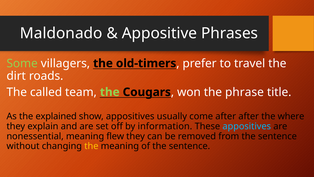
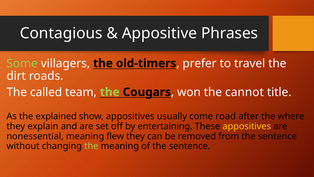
Maldonado: Maldonado -> Contagious (61, 33)
phrase: phrase -> cannot (244, 92)
come after: after -> road (226, 116)
information: information -> entertaining (165, 126)
appositives colour: light blue -> yellow (247, 126)
the colour: yellow -> light green (91, 146)
